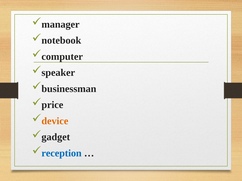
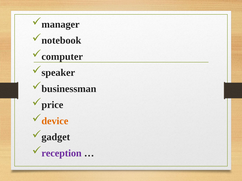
reception colour: blue -> purple (62, 154)
